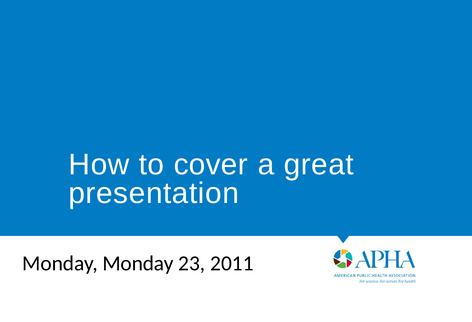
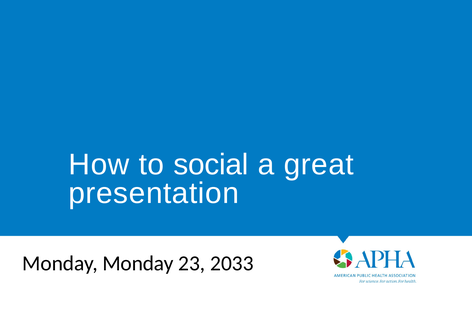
cover: cover -> social (211, 165)
2011: 2011 -> 2033 (232, 263)
